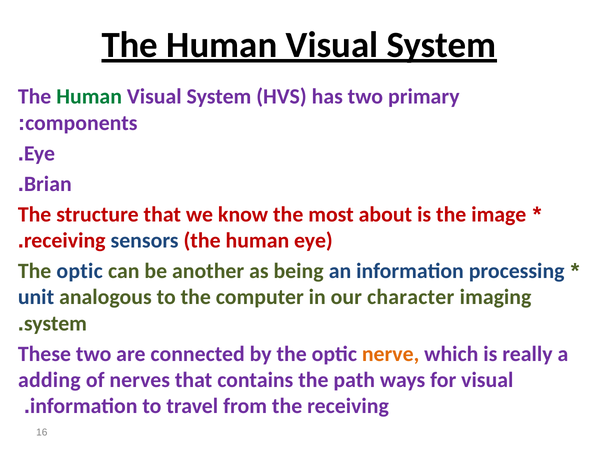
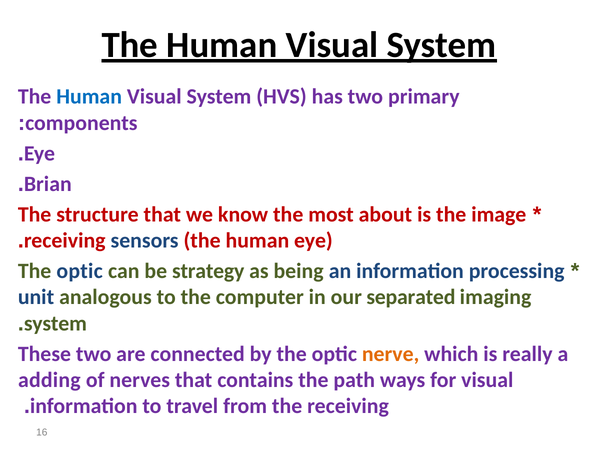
Human colour: green -> blue (89, 97)
another: another -> strategy (208, 271)
character: character -> separated (411, 297)
